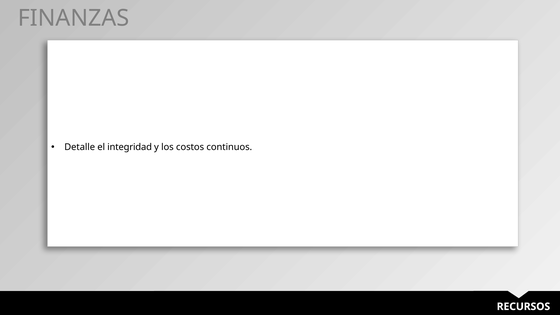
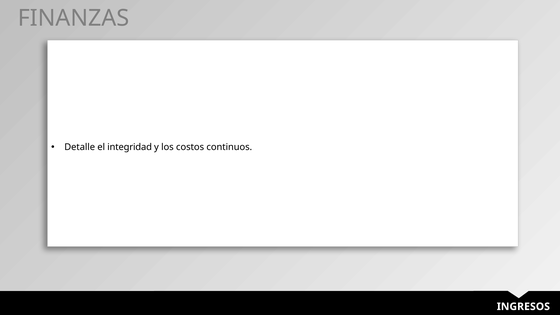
RECURSOS: RECURSOS -> INGRESOS (523, 307)
